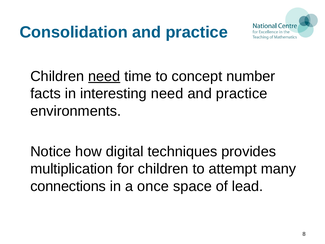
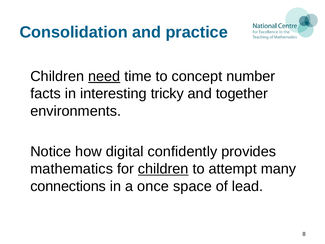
interesting need: need -> tricky (167, 94)
practice: practice -> together (242, 94)
techniques: techniques -> confidently (182, 151)
multiplication: multiplication -> mathematics (72, 169)
children underline: none -> present (163, 169)
